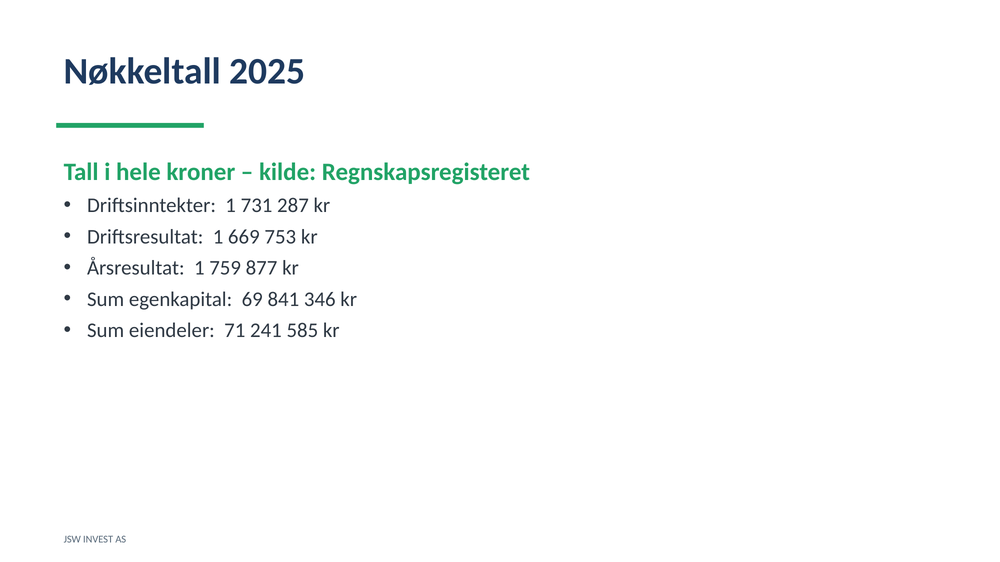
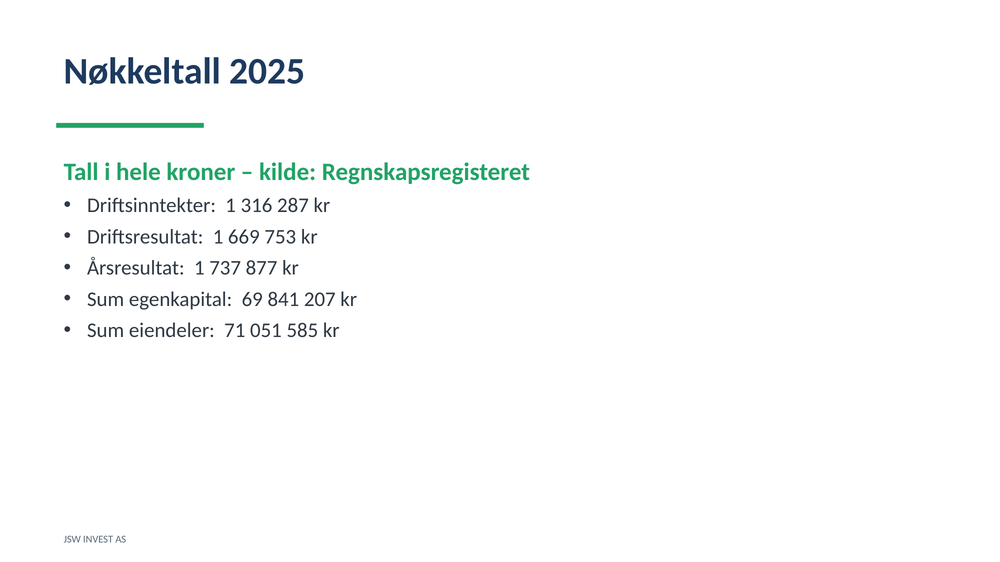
731: 731 -> 316 (257, 206)
759: 759 -> 737 (225, 268)
346: 346 -> 207 (320, 299)
241: 241 -> 051 (266, 331)
